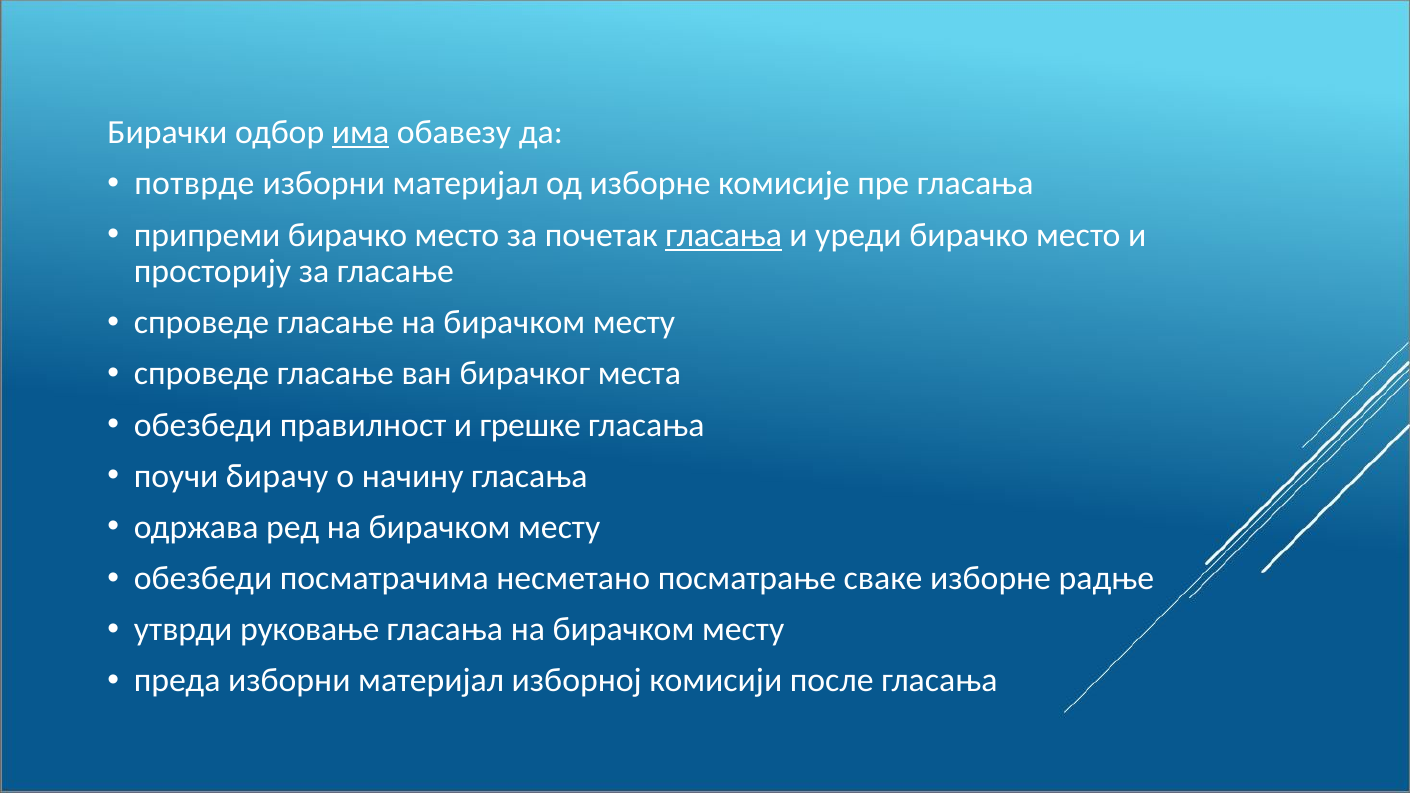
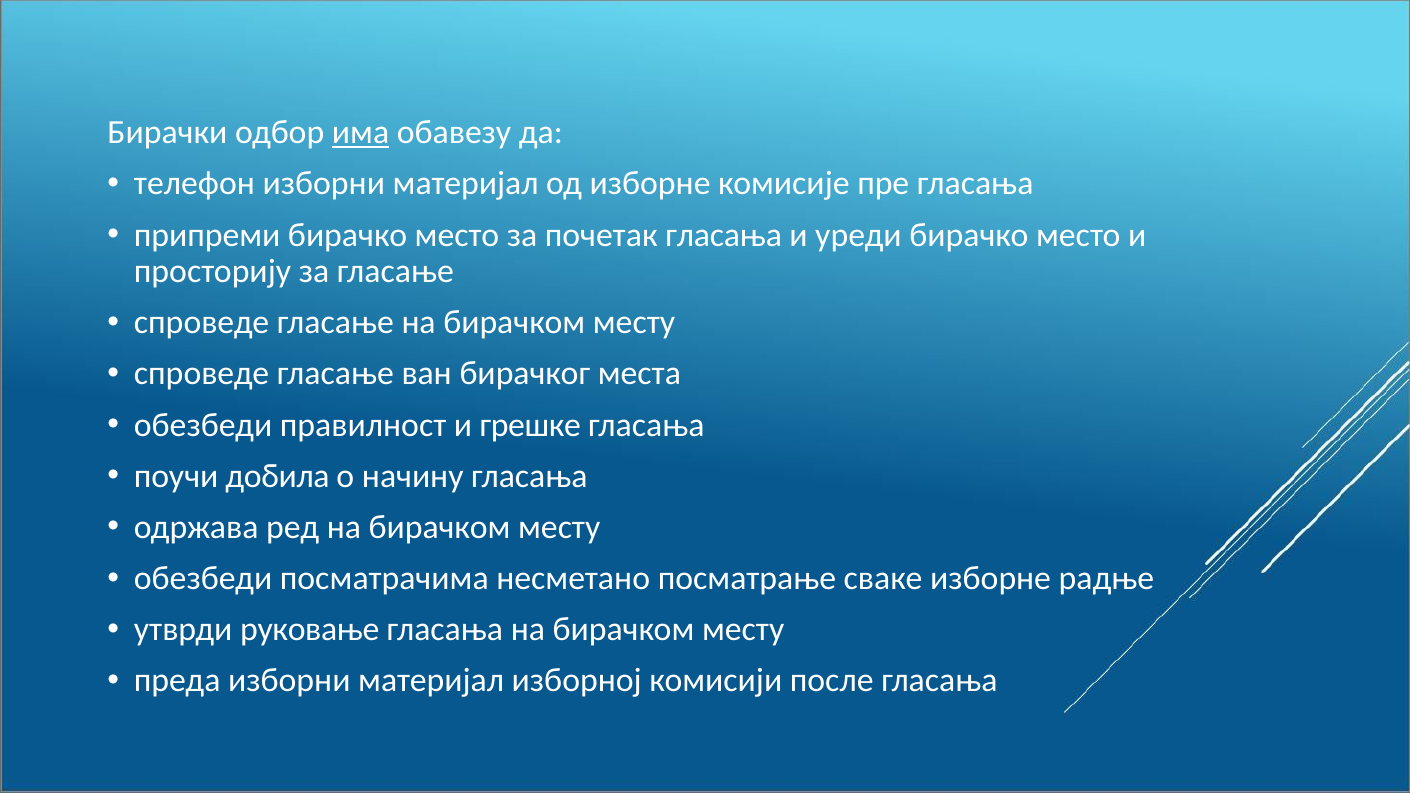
потврде: потврде -> телефон (194, 184)
гласања underline: present -> none (724, 235)
бирачу: бирачу -> добила (278, 476)
